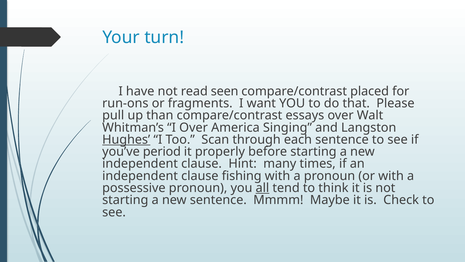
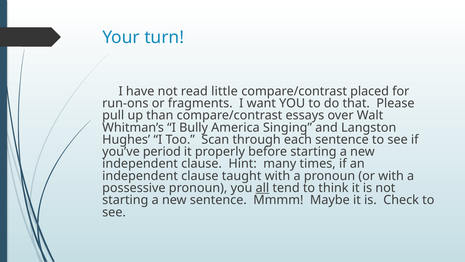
seen: seen -> little (224, 91)
I Over: Over -> Bully (194, 127)
Hughes underline: present -> none (126, 139)
fishing: fishing -> taught (242, 176)
